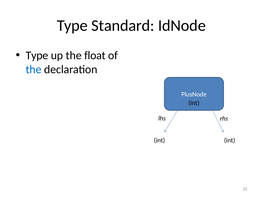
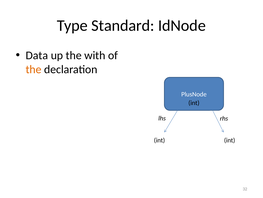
Type: Type -> Data (37, 55)
float: float -> with (95, 55)
the colour: blue -> orange (34, 69)
